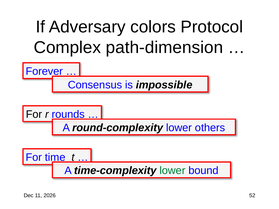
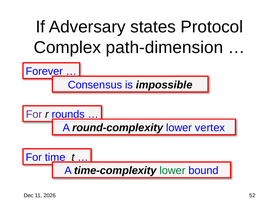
colors: colors -> states (153, 27)
For colour: black -> purple (34, 115)
others: others -> vertex (210, 128)
